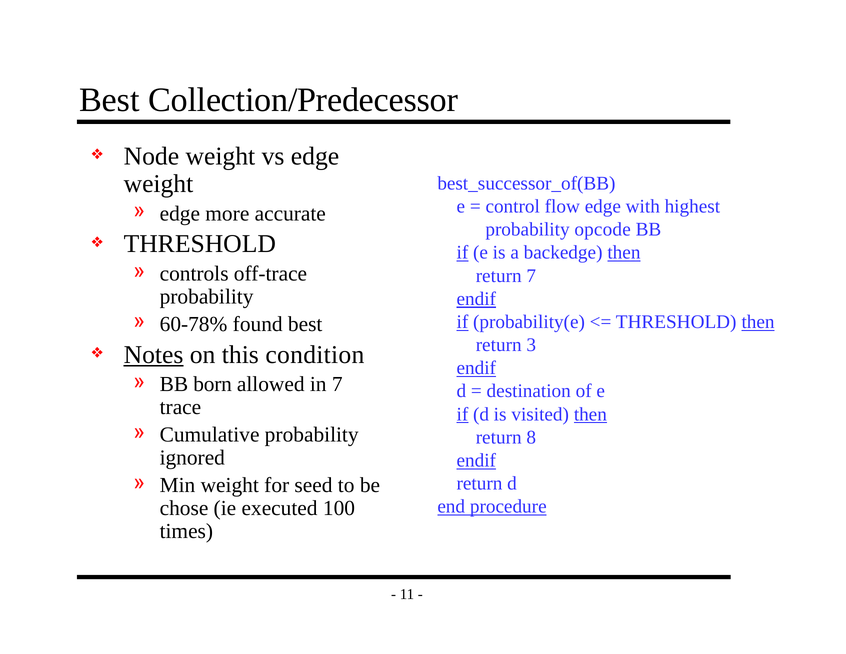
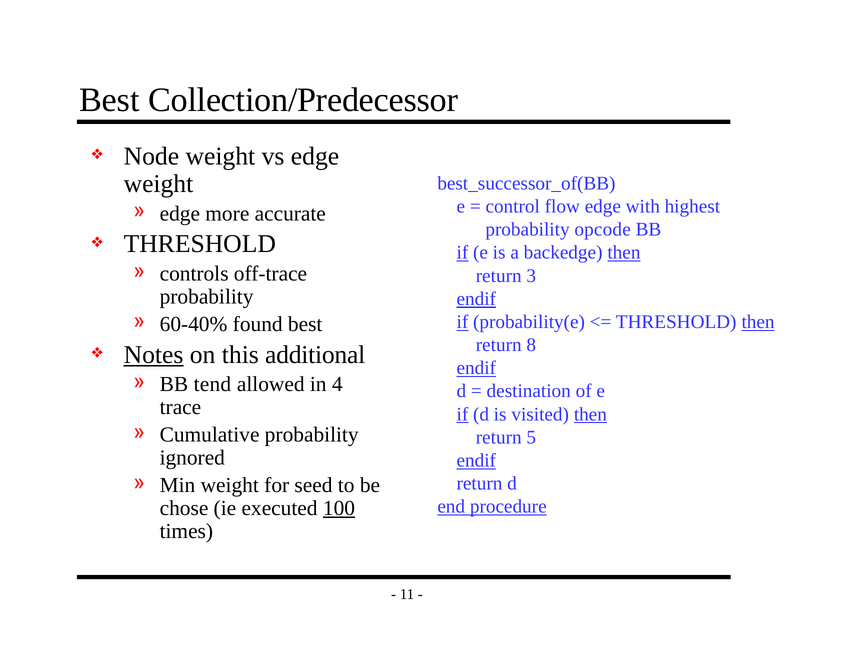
return 7: 7 -> 3 (531, 276)
60-78%: 60-78% -> 60-40% (194, 324)
3: 3 -> 8 (531, 345)
condition: condition -> additional (315, 354)
born: born -> tend (212, 384)
in 7: 7 -> 4 (337, 384)
8: 8 -> 5 (531, 437)
100 underline: none -> present (339, 508)
